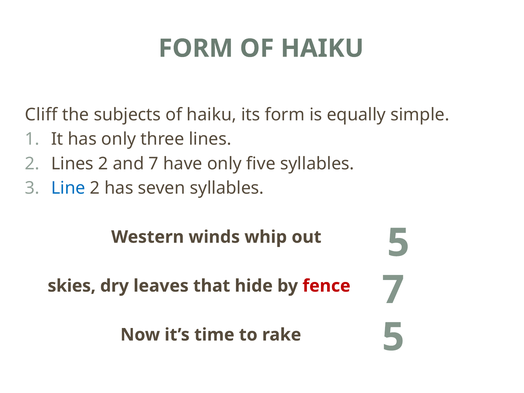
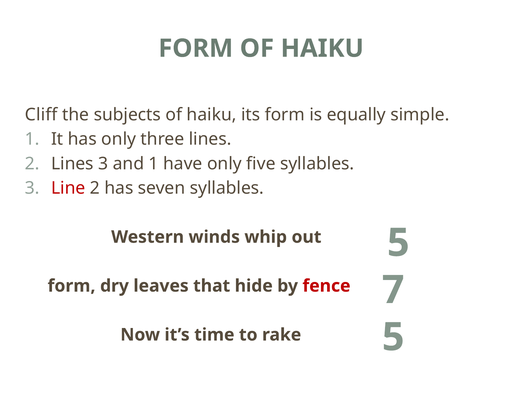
2 Lines 2: 2 -> 3 (103, 164)
and 7: 7 -> 1 (154, 164)
Line colour: blue -> red (68, 188)
skies: skies -> form (72, 286)
